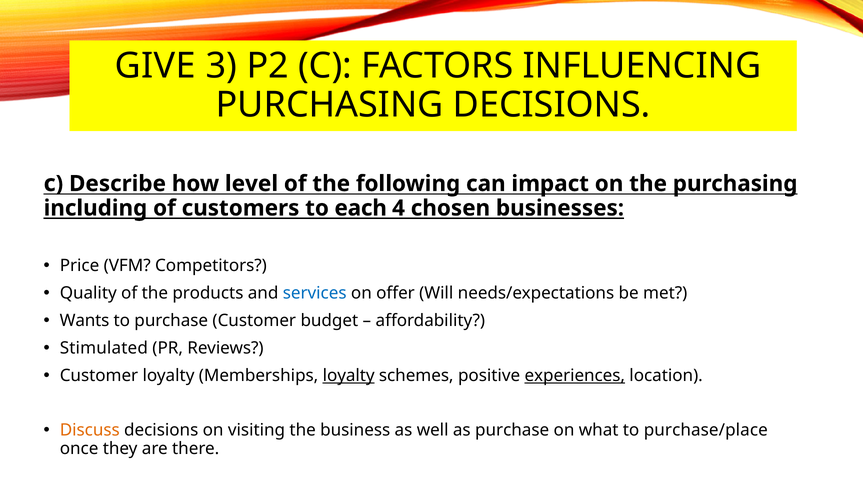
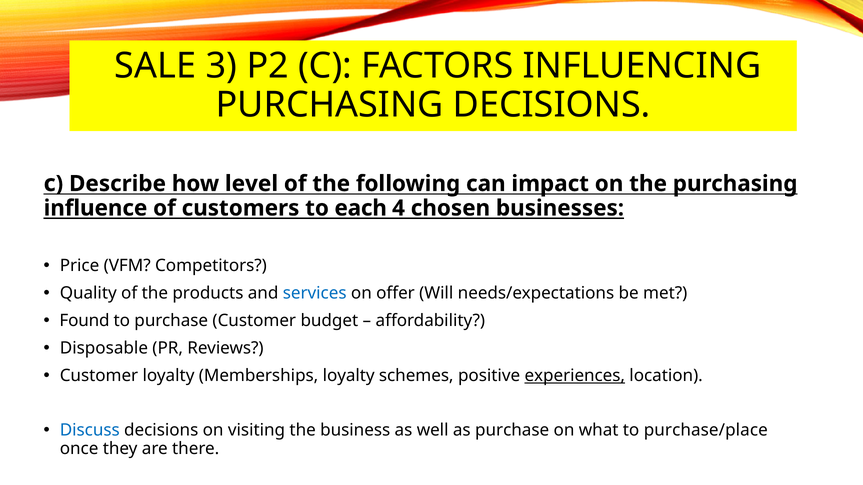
GIVE: GIVE -> SALE (155, 66)
including: including -> influence (95, 208)
Wants: Wants -> Found (85, 321)
Stimulated: Stimulated -> Disposable (104, 348)
loyalty underline: present -> none (349, 376)
Discuss colour: orange -> blue (90, 431)
